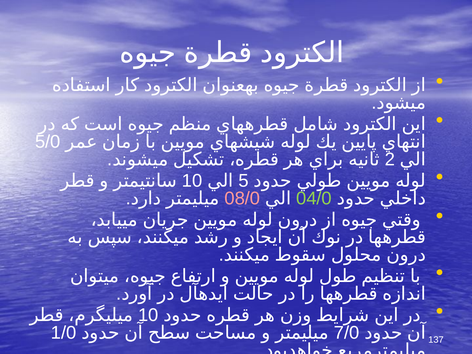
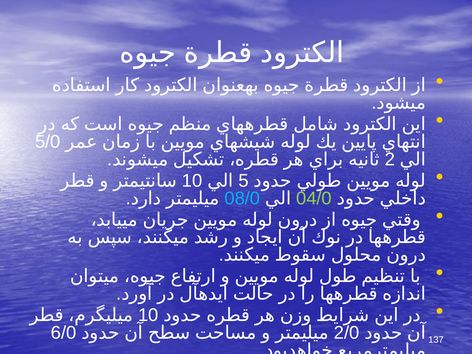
08/0 colour: pink -> light blue (242, 198)
1/0: 1/0 -> 6/0 (64, 333)
7/0: 7/0 -> 2/0 (347, 333)
